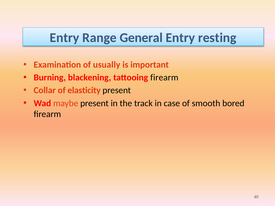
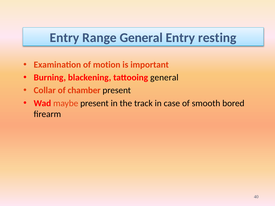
usually: usually -> motion (107, 65)
tattooing firearm: firearm -> general (164, 78)
elasticity: elasticity -> chamber (84, 90)
